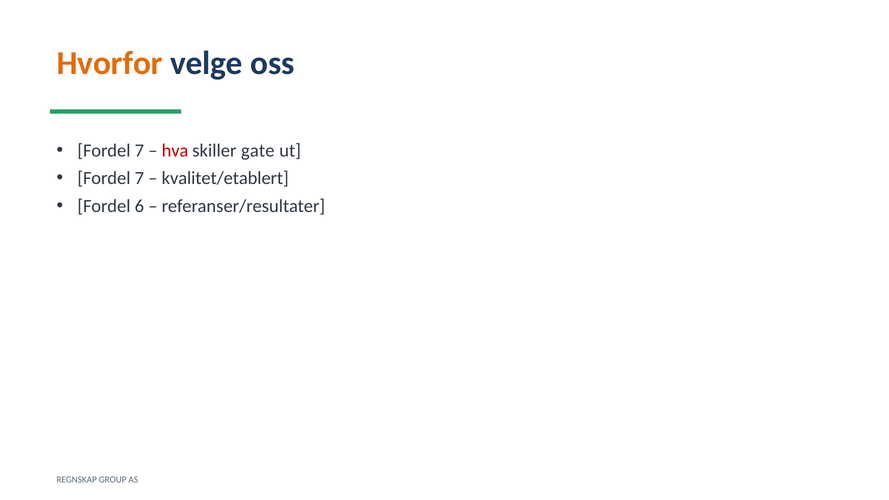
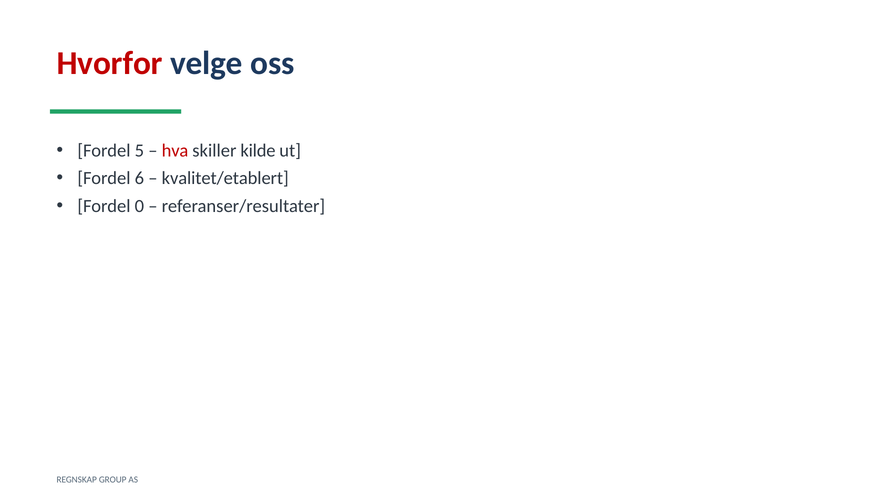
Hvorfor colour: orange -> red (110, 63)
7: 7 -> 5 (139, 151)
gate: gate -> kilde (258, 151)
7: 7 -> 6 (139, 178)
6: 6 -> 0 (139, 206)
